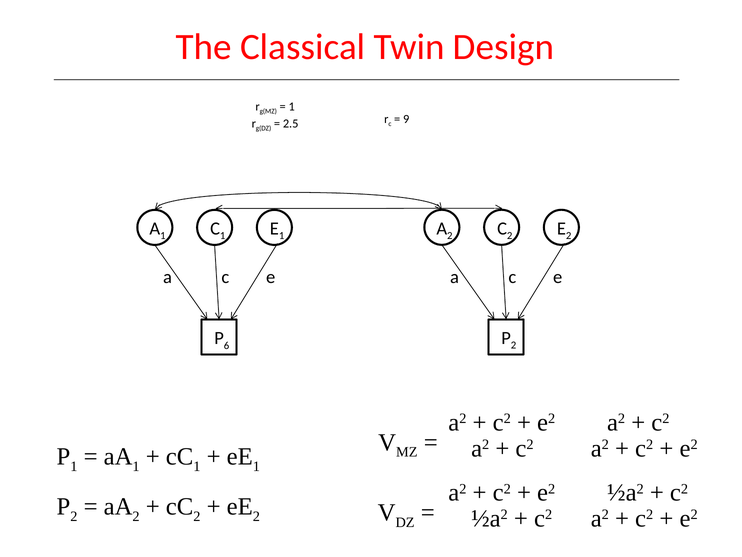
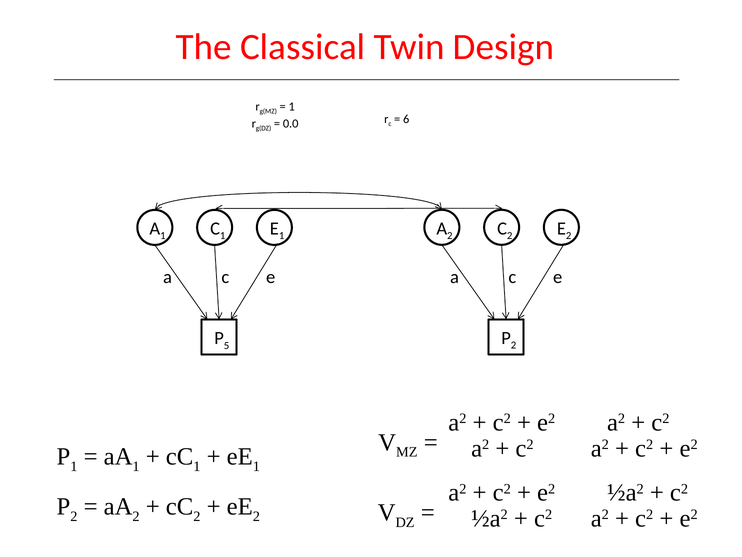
2.5: 2.5 -> 0.0 (291, 123)
9: 9 -> 6 (406, 119)
6: 6 -> 5 (227, 345)
